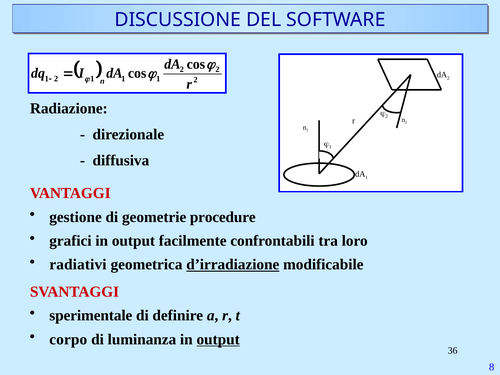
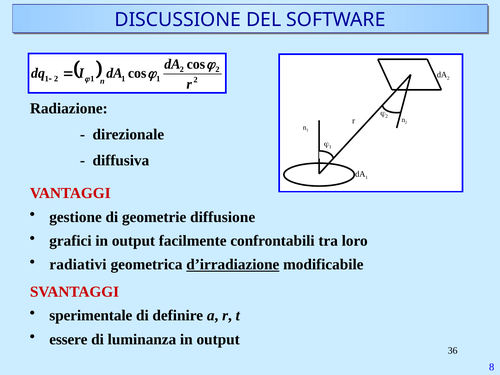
procedure: procedure -> diffusione (223, 217)
corpo: corpo -> essere (68, 339)
output underline: present -> none (218, 339)
